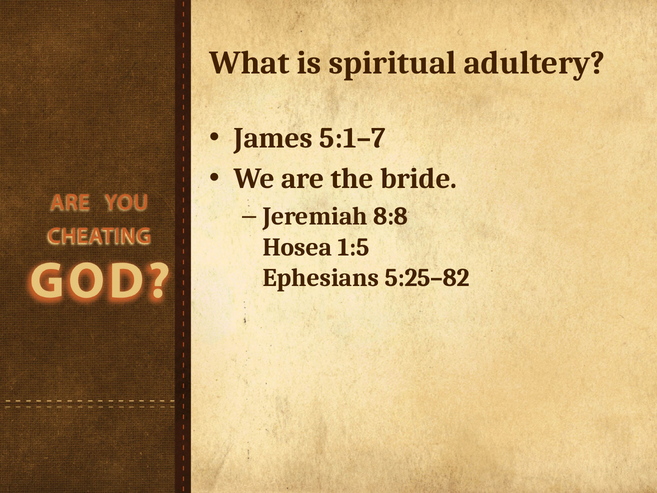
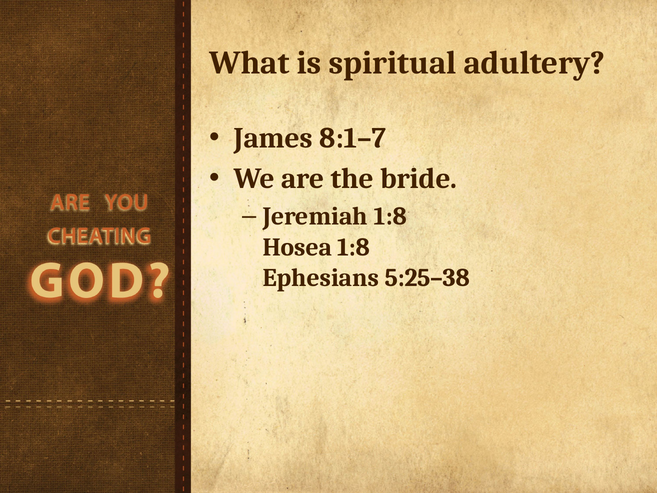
5:1–7: 5:1–7 -> 8:1–7 (353, 138)
Jeremiah 8:8: 8:8 -> 1:8 (390, 216)
Hosea 1:5: 1:5 -> 1:8 (354, 247)
5:25–82: 5:25–82 -> 5:25–38 (427, 278)
